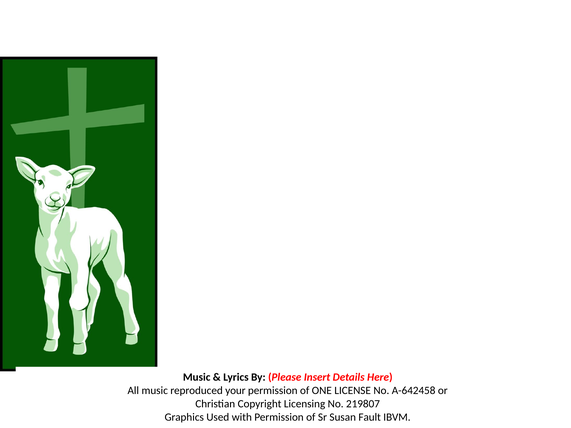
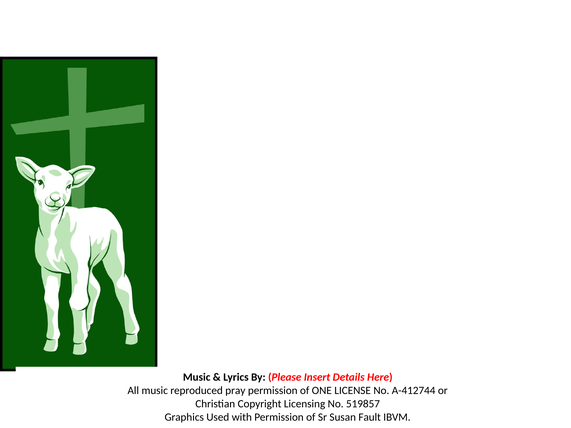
your: your -> pray (235, 391)
A-642458: A-642458 -> A-412744 (414, 391)
219807: 219807 -> 519857 (363, 404)
